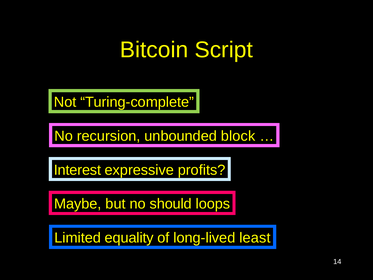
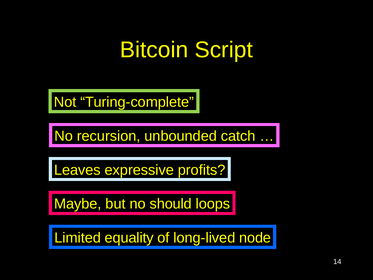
block: block -> catch (238, 136)
Interest: Interest -> Leaves (77, 170)
least: least -> node (255, 238)
